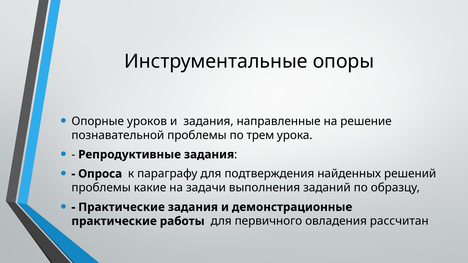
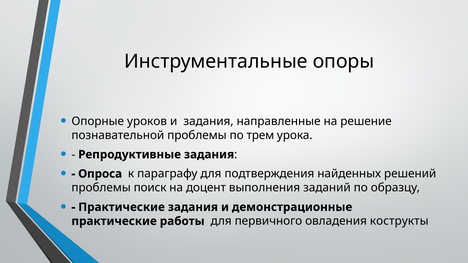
какие: какие -> поиск (150, 188)
задачи: задачи -> доцент (206, 188)
рассчитан: рассчитан -> кострукты (399, 221)
